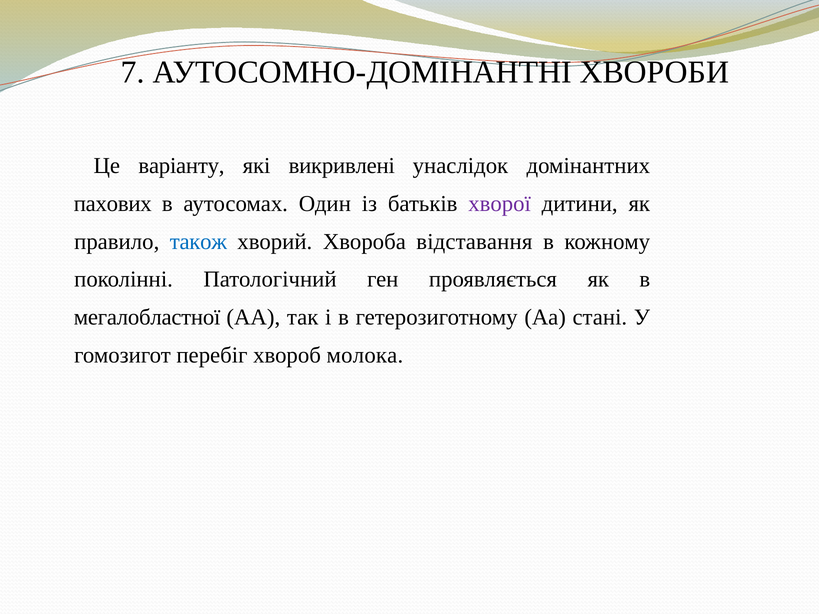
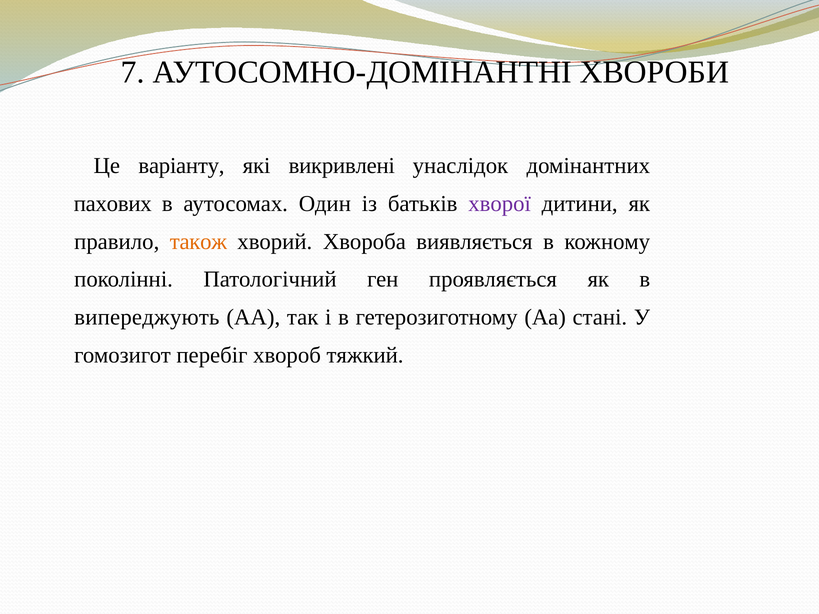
також colour: blue -> orange (198, 242)
відставання: відставання -> виявляється (474, 242)
мегалобластної: мегалобластної -> випереджують (147, 317)
молока: молока -> тяжкий (365, 355)
